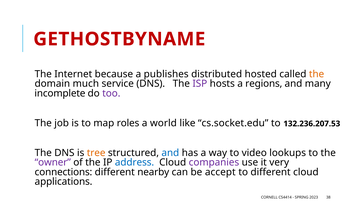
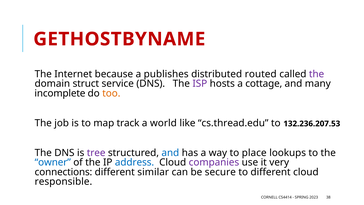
hosted: hosted -> routed (261, 74)
the colour: orange -> purple (317, 74)
much: much -> struct (86, 84)
regions: regions -> cottage (264, 84)
too colour: purple -> orange (111, 93)
roles: roles -> track (128, 123)
cs.socket.edu: cs.socket.edu -> cs.thread.edu (233, 123)
tree colour: orange -> purple (96, 153)
video: video -> place (254, 153)
owner colour: purple -> blue (53, 162)
nearby: nearby -> similar (153, 172)
accept: accept -> secure (220, 172)
applications: applications -> responsible (63, 181)
